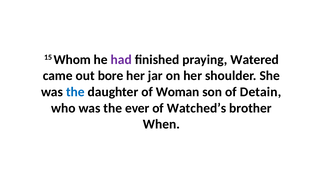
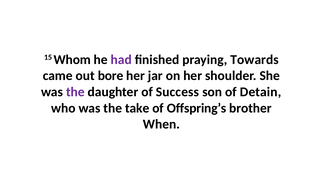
Watered: Watered -> Towards (255, 59)
the colour: blue -> purple (75, 92)
Woman: Woman -> Success (177, 92)
ever: ever -> take (137, 108)
Watched’s: Watched’s -> Offspring’s (197, 108)
